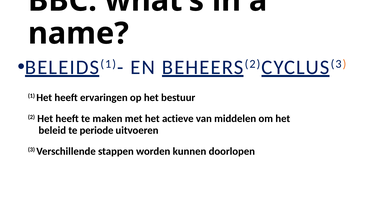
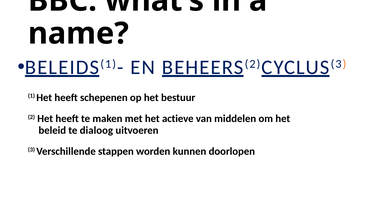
ervaringen: ervaringen -> schepenen (104, 98)
periode: periode -> dialoog (96, 131)
